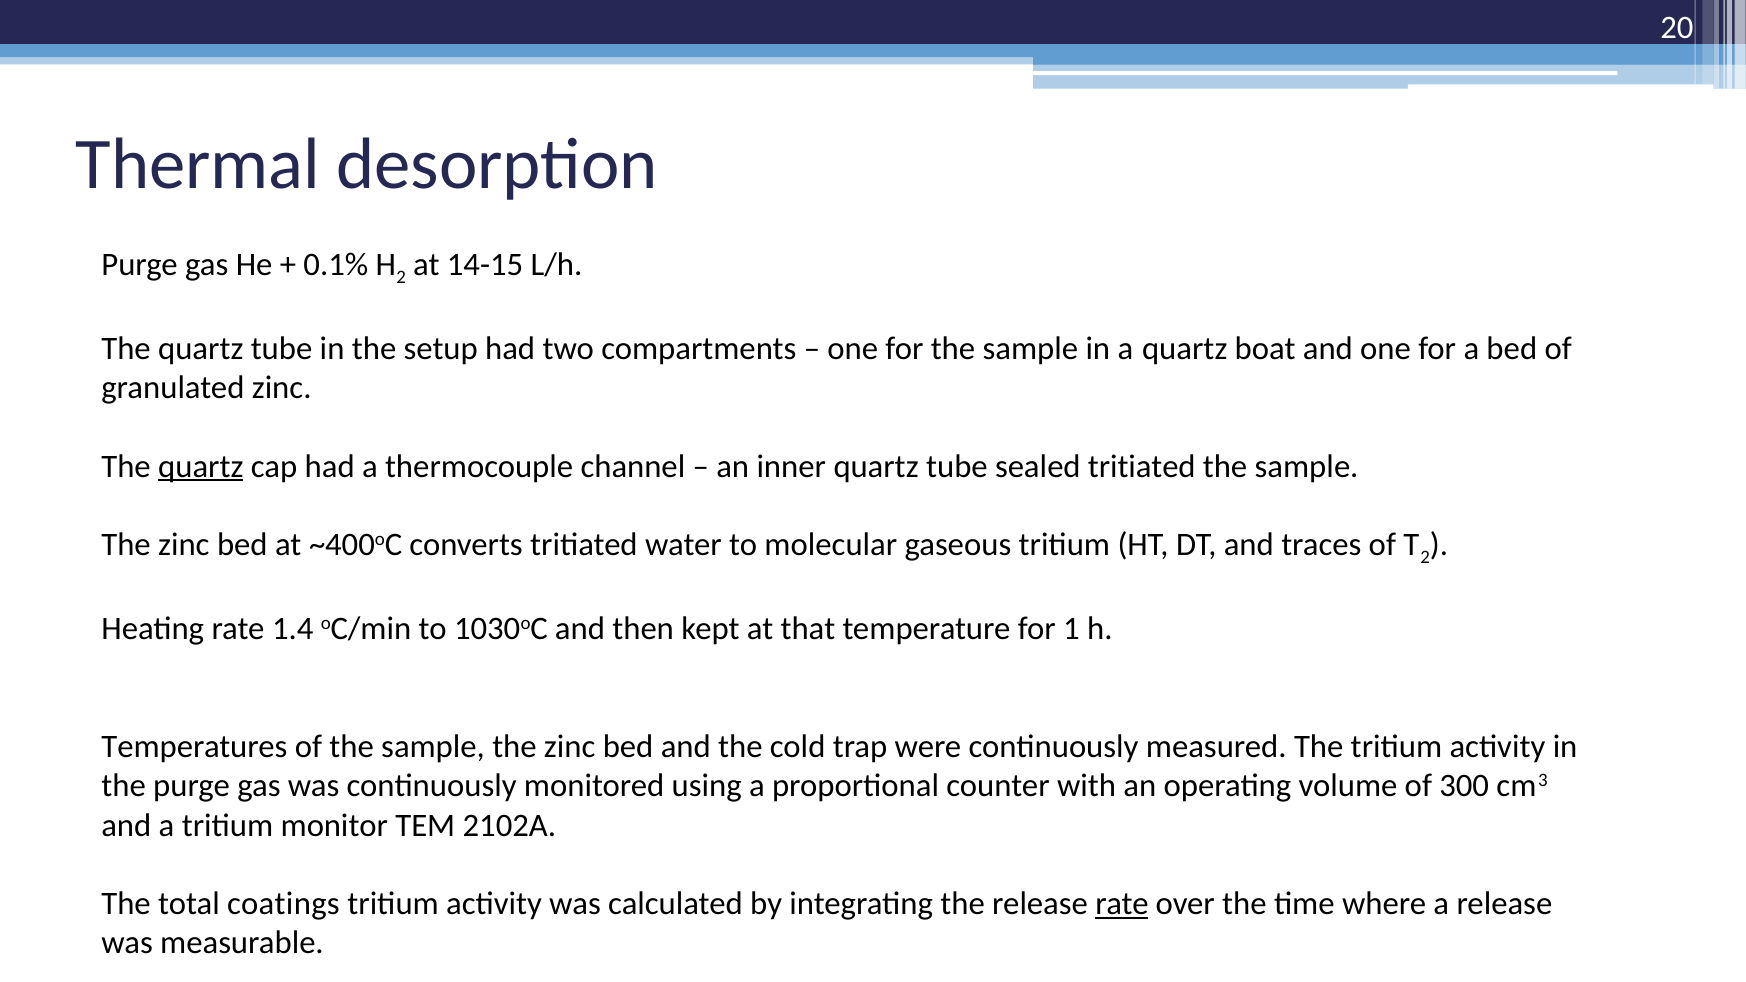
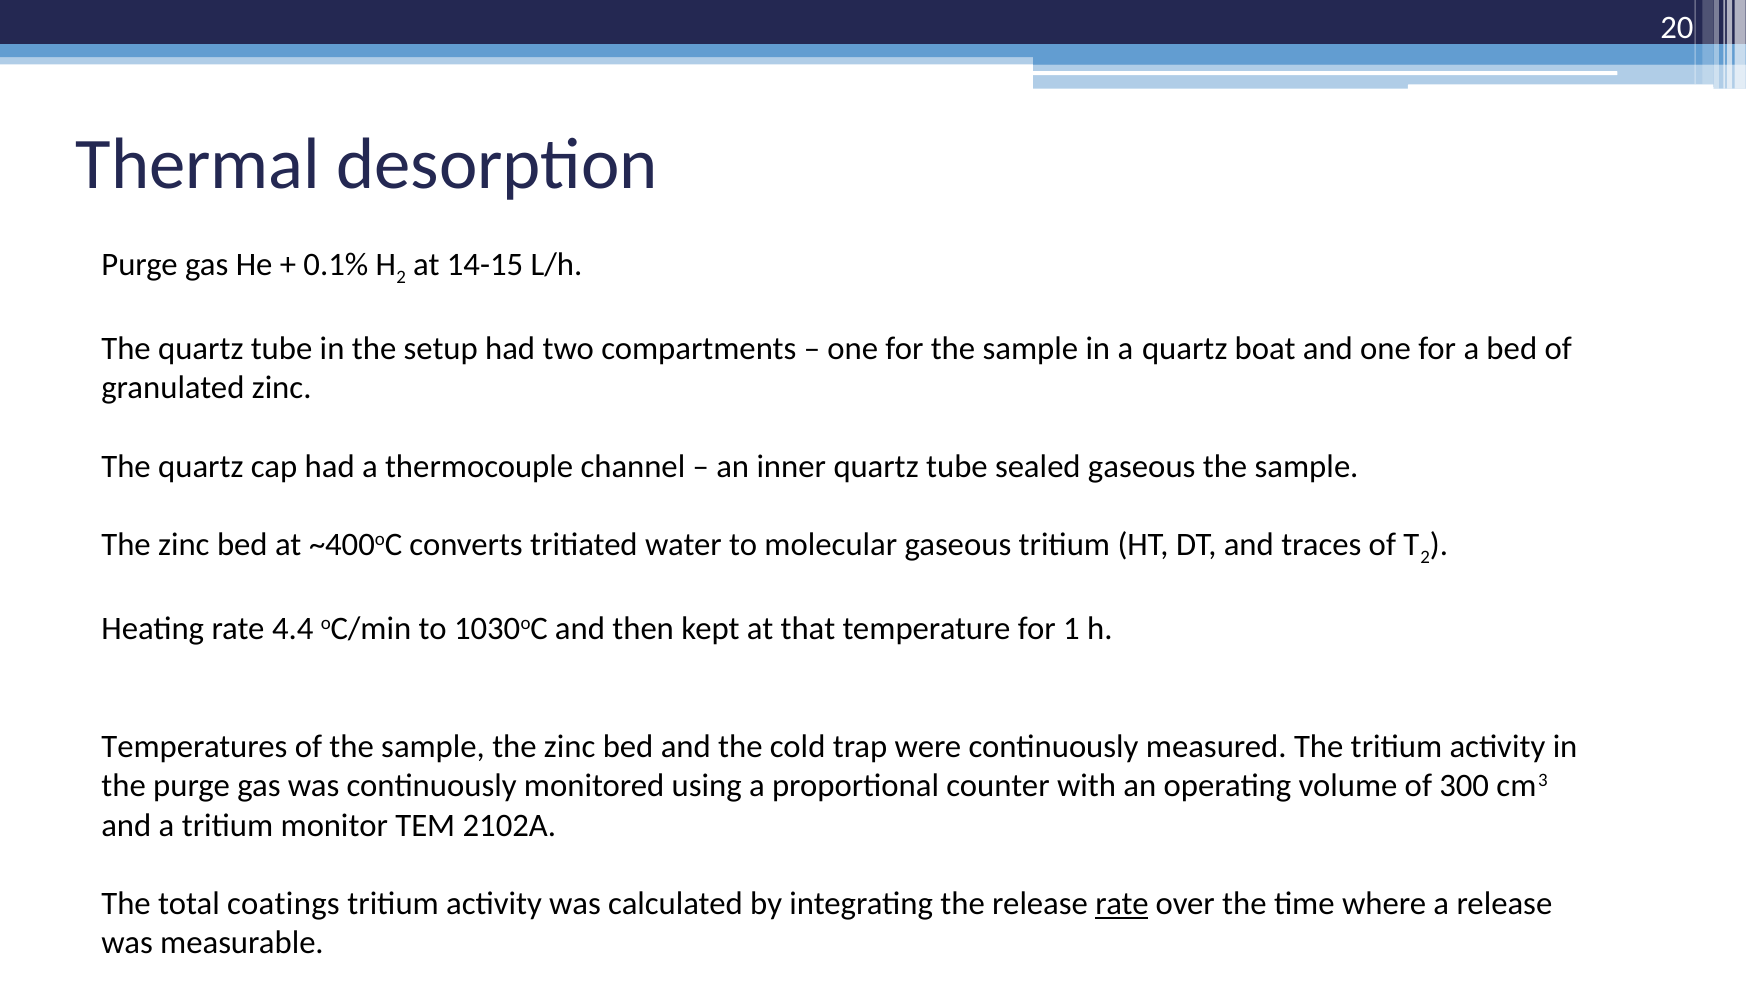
quartz underline: present -> none (201, 466)
sealed tritiated: tritiated -> gaseous (1142, 466)
1.4: 1.4 -> 4.4 (293, 629)
